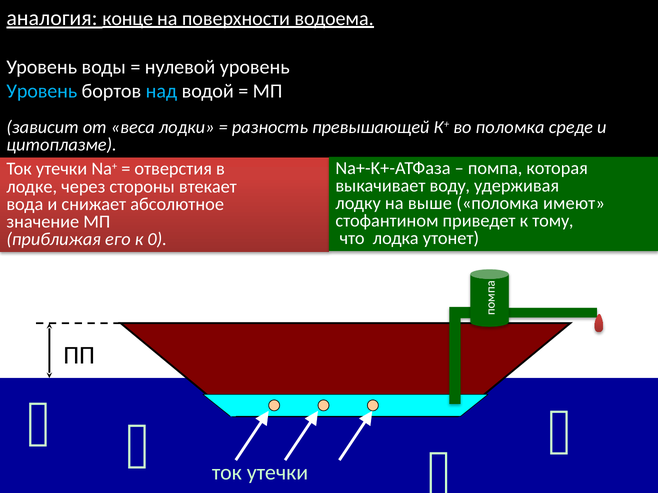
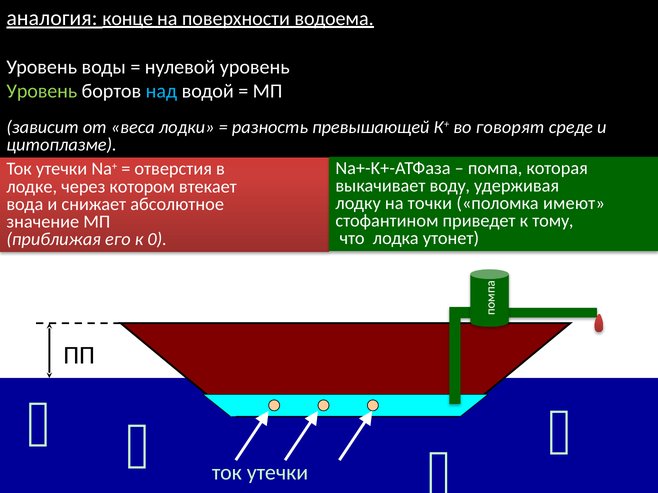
Уровень colour: light blue -> light green (42, 91)
во поломка: поломка -> говорят (510, 127)
стороны: стороны -> котором (142, 187)
выше: выше -> точки (430, 203)
